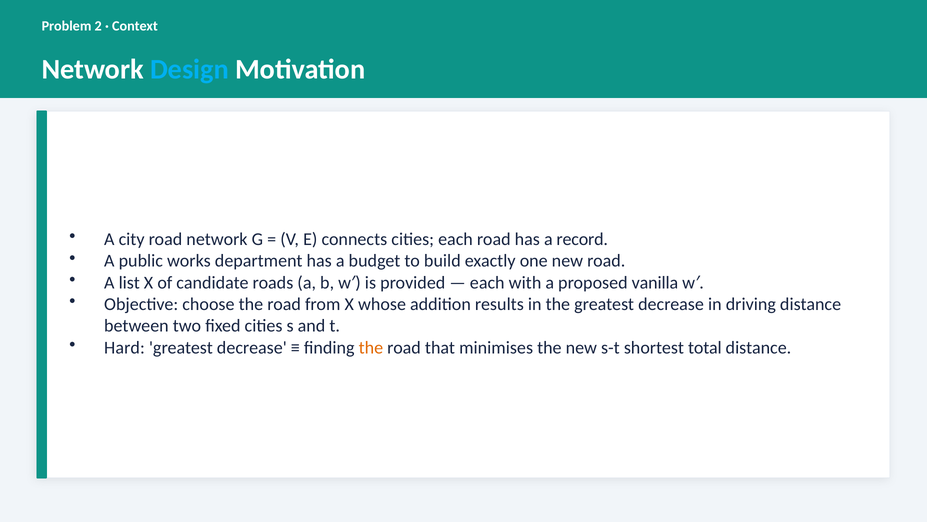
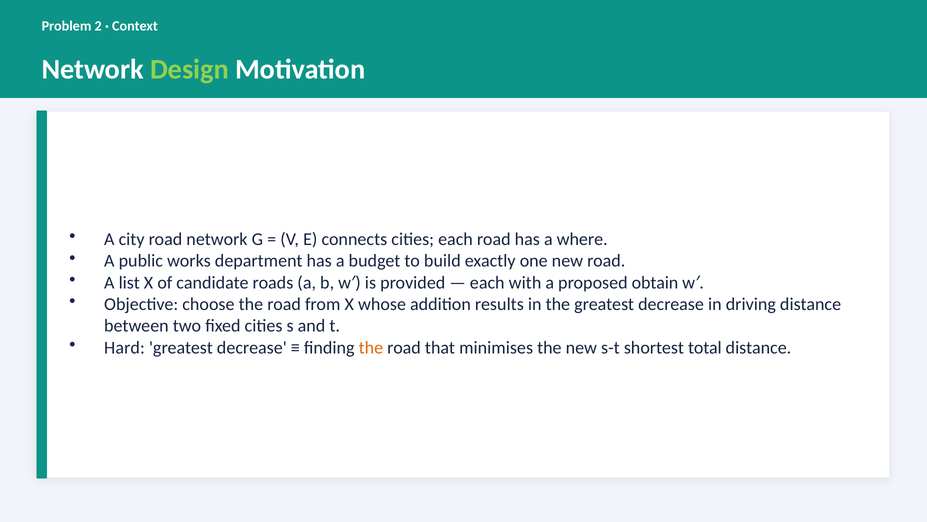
Design colour: light blue -> light green (189, 69)
record: record -> where (582, 239)
vanilla: vanilla -> obtain (655, 282)
